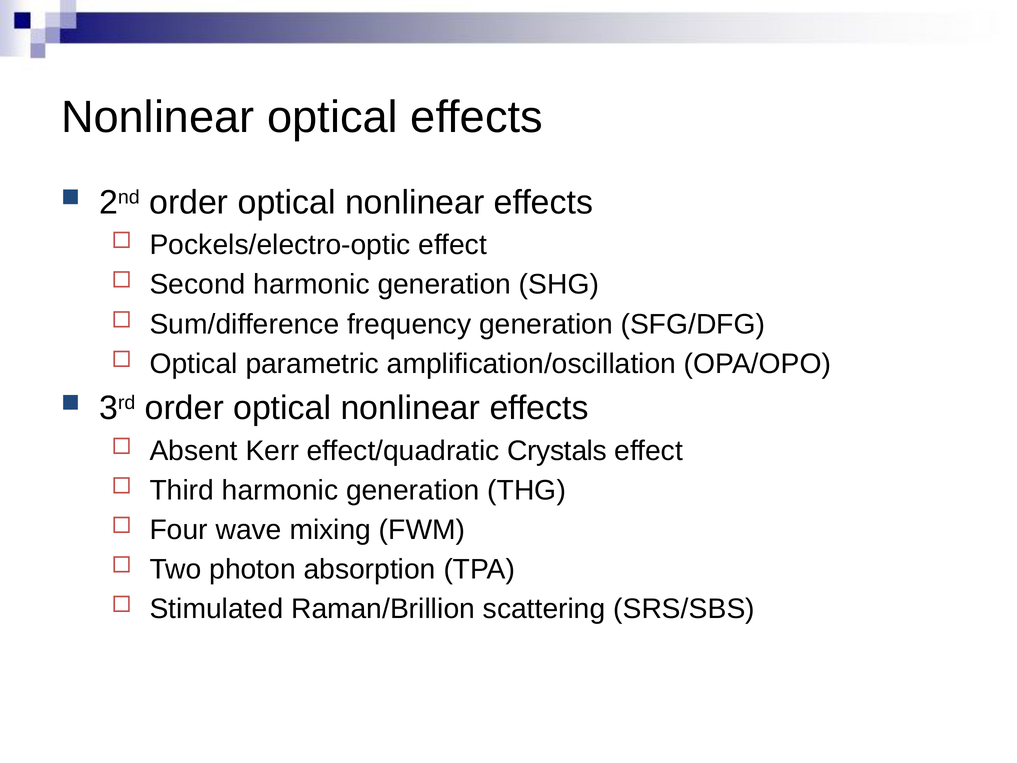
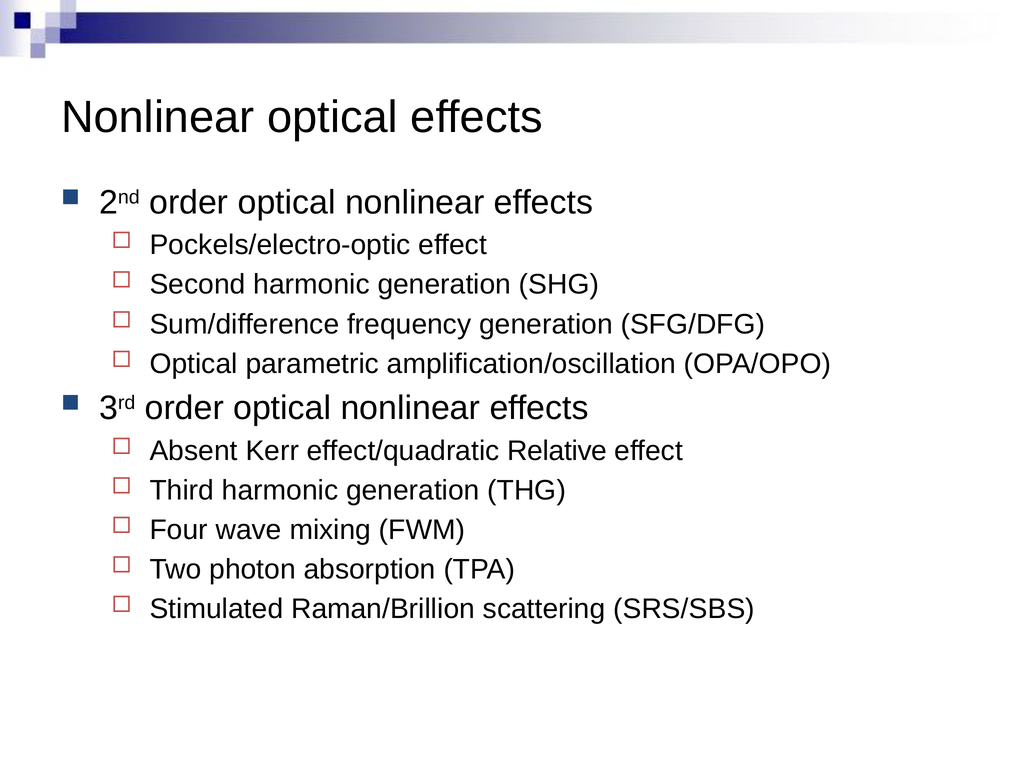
Crystals: Crystals -> Relative (557, 451)
